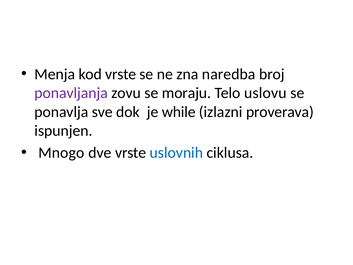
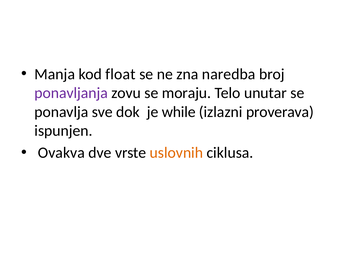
Menja: Menja -> Manja (55, 74)
kod vrste: vrste -> float (120, 74)
uslovu: uslovu -> unutar (265, 93)
Mnogo: Mnogo -> Ovakva (61, 153)
uslovnih colour: blue -> orange (176, 153)
